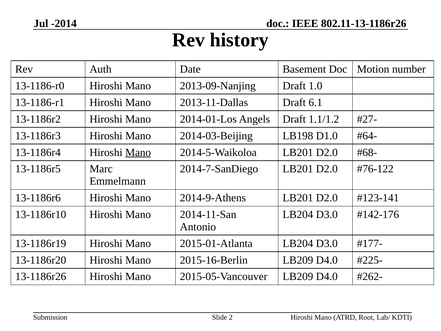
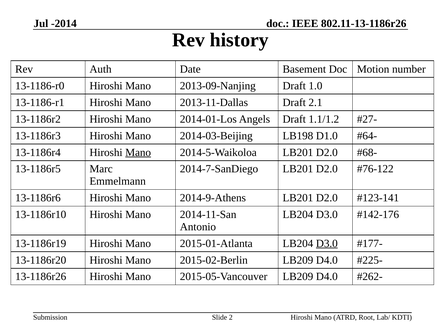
6.1: 6.1 -> 2.1 (315, 102)
D3.0 underline: none -> present (327, 243)
2015-16-Berlin: 2015-16-Berlin -> 2015-02-Berlin (214, 260)
